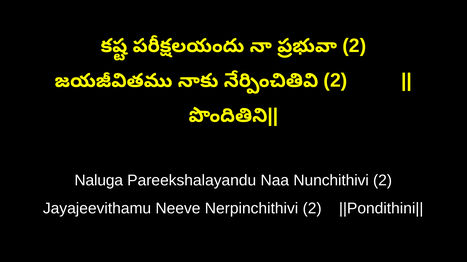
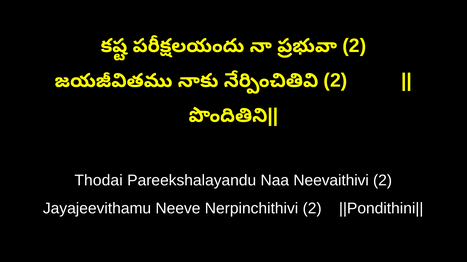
Naluga: Naluga -> Thodai (99, 181)
Nunchithivi: Nunchithivi -> Neevaithivi (331, 181)
